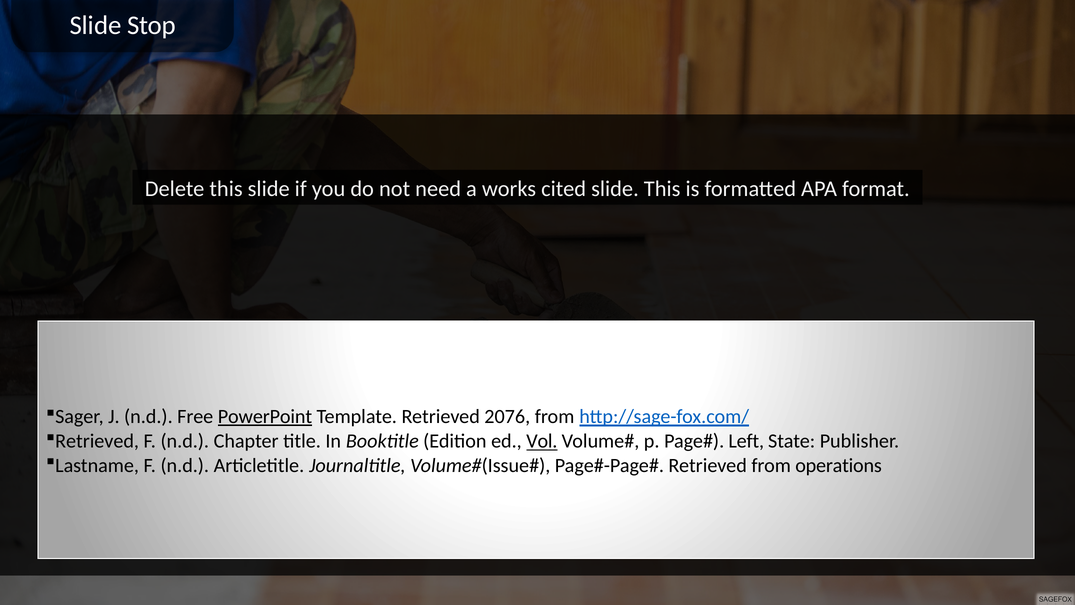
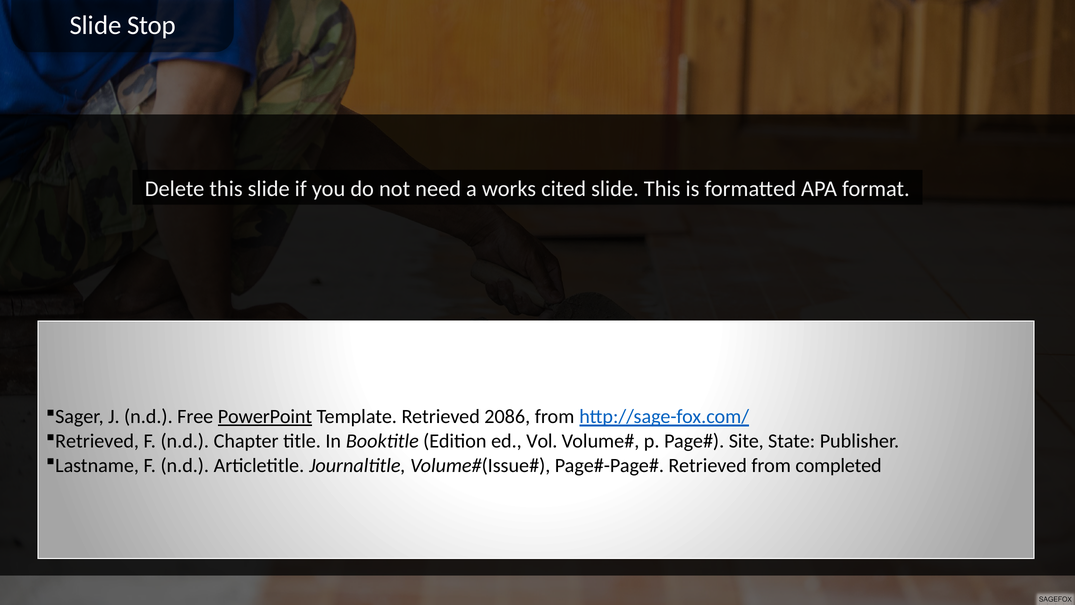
2076: 2076 -> 2086 (507, 416)
Vol underline: present -> none (542, 441)
Left: Left -> Site (746, 441)
operations: operations -> completed (839, 465)
